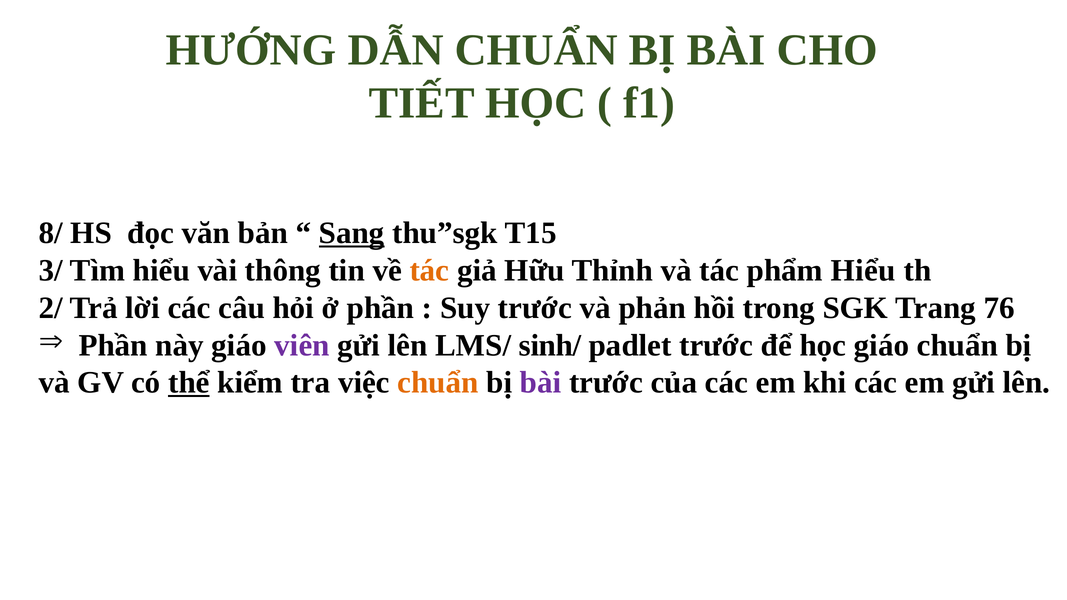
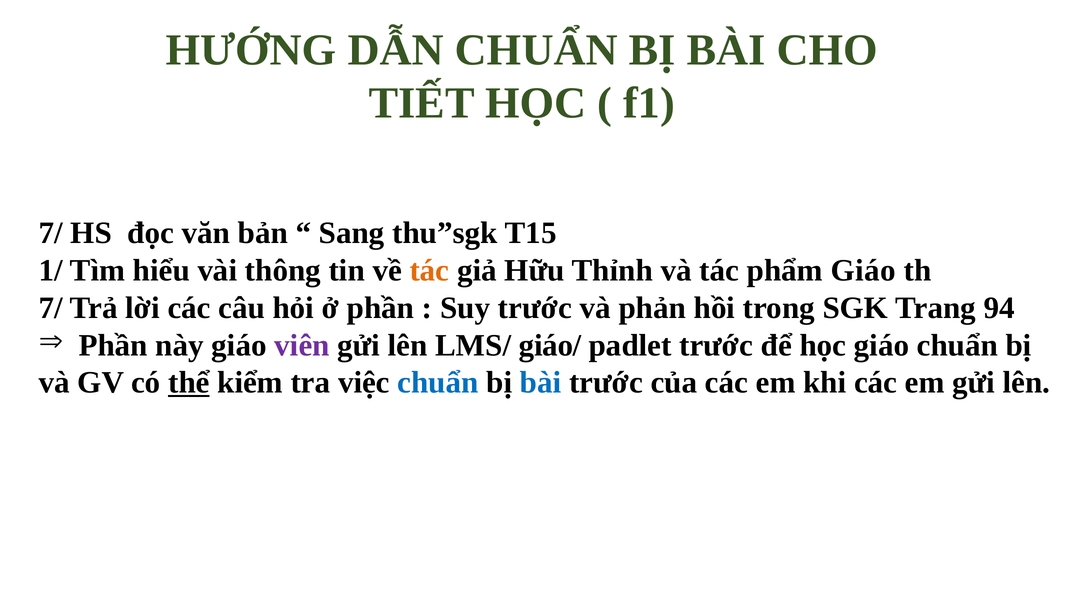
8/: 8/ -> 7/ (51, 233)
Sang underline: present -> none (352, 233)
3/: 3/ -> 1/ (51, 271)
phẩm Hiểu: Hiểu -> Giáo (863, 271)
2/: 2/ -> 7/ (51, 308)
76: 76 -> 94 (999, 308)
sinh/: sinh/ -> giáo/ (550, 345)
chuẩn colour: orange -> blue (438, 383)
bài colour: purple -> blue (541, 383)
